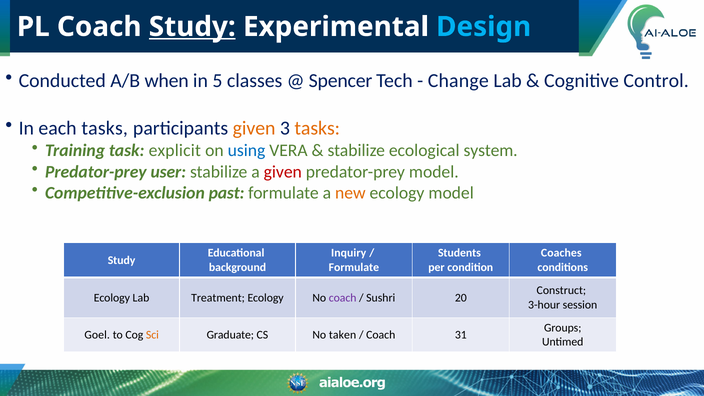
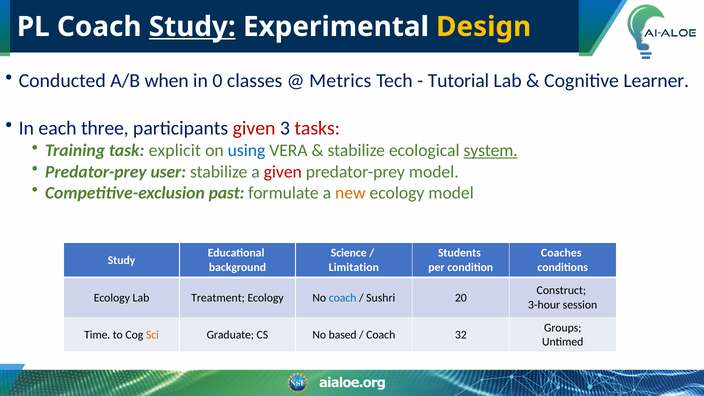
Design colour: light blue -> yellow (484, 27)
5: 5 -> 0 (217, 81)
Spencer: Spencer -> Metrics (340, 81)
Change: Change -> Tutorial (458, 81)
Control: Control -> Learner (656, 81)
each tasks: tasks -> three (105, 128)
given colour: orange -> red (254, 128)
tasks colour: orange -> red (317, 128)
system underline: none -> present (491, 151)
Inquiry: Inquiry -> Science (349, 253)
Formulate: Formulate -> Limitation (354, 267)
coach colour: purple -> blue (343, 298)
Goel: Goel -> Time (97, 335)
taken: taken -> based (343, 335)
31: 31 -> 32 (461, 335)
